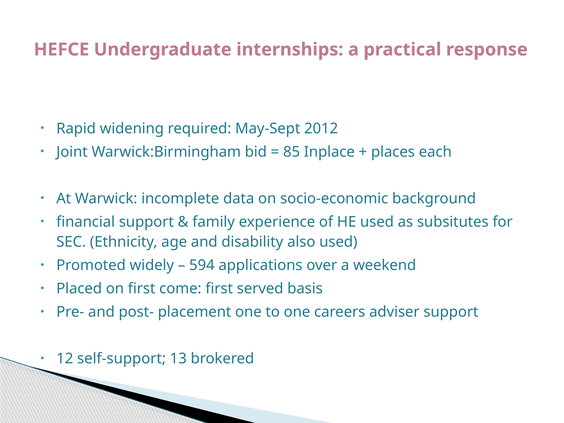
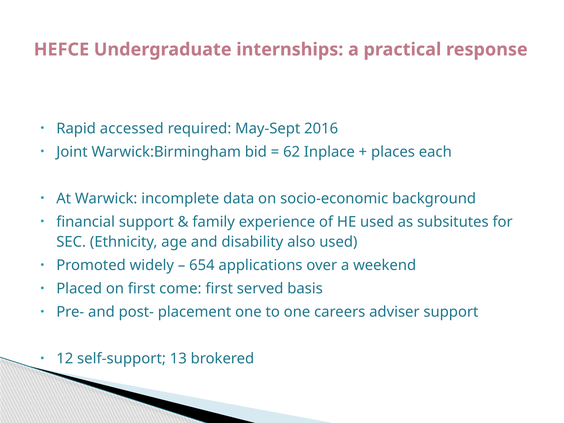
widening: widening -> accessed (132, 128)
2012: 2012 -> 2016 (321, 128)
85: 85 -> 62 (292, 152)
594: 594 -> 654 (202, 265)
